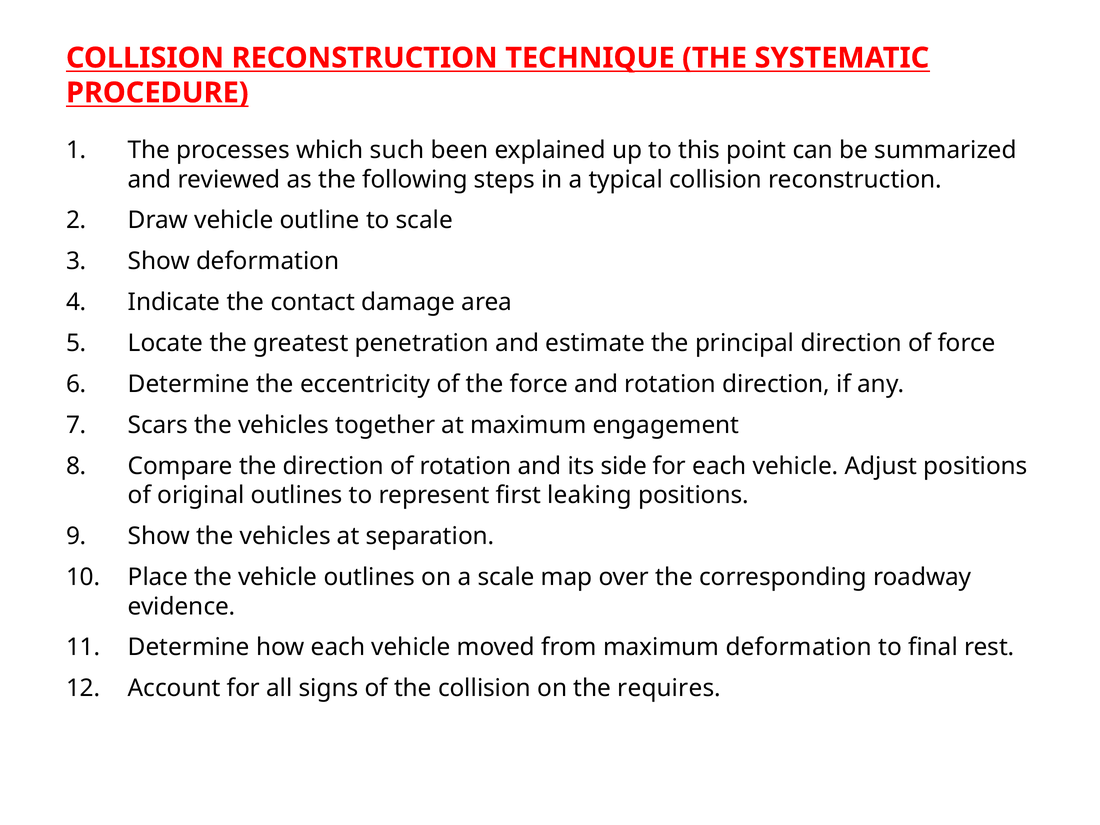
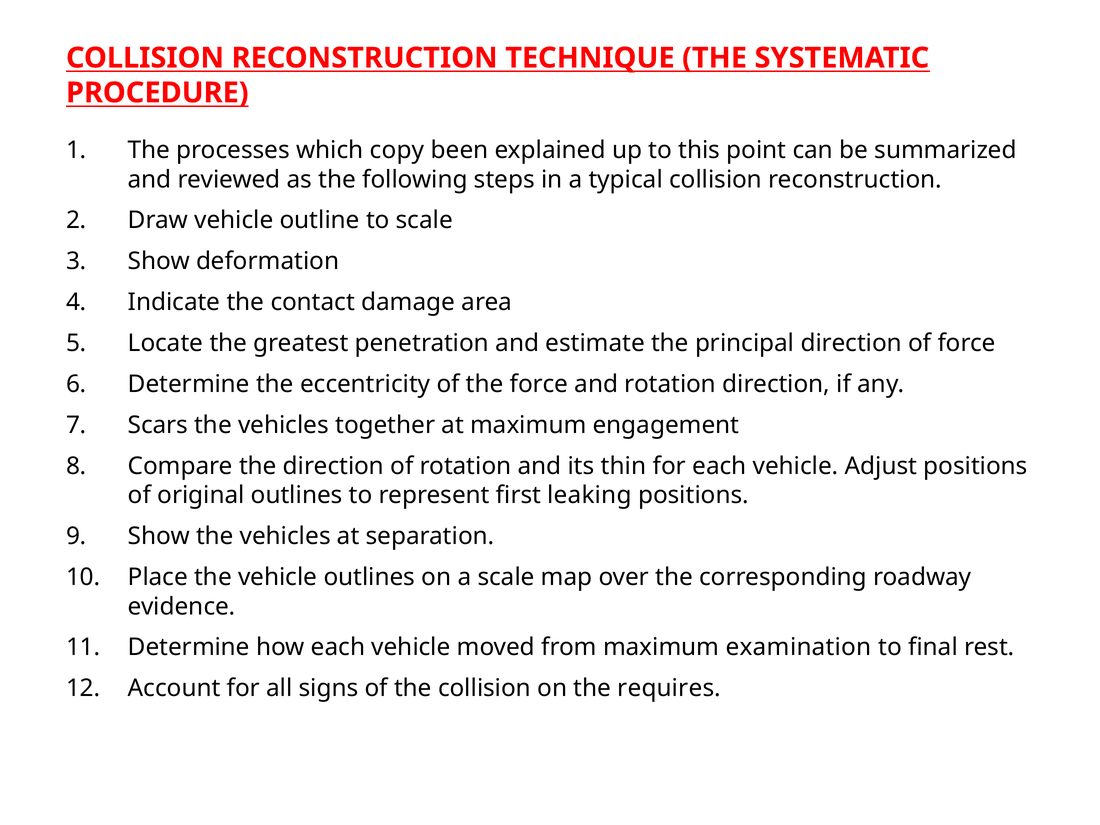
such: such -> copy (397, 150)
side: side -> thin (624, 466)
maximum deformation: deformation -> examination (799, 647)
